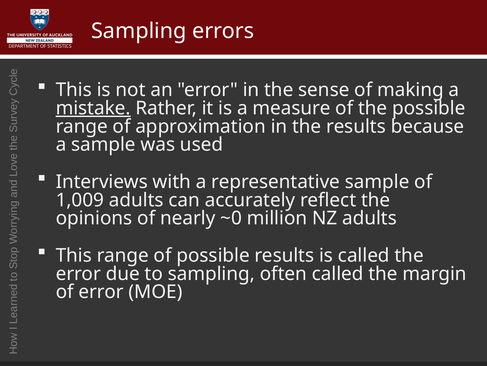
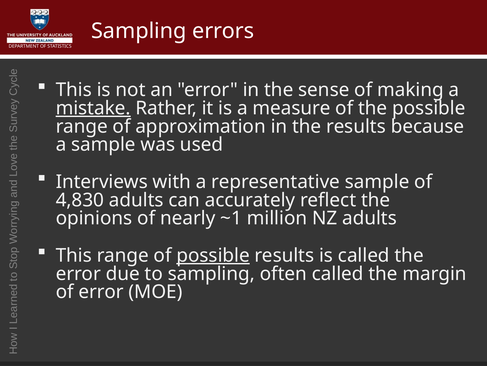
1,009: 1,009 -> 4,830 (80, 200)
~0: ~0 -> ~1 (231, 218)
possible underline: none -> present (213, 255)
